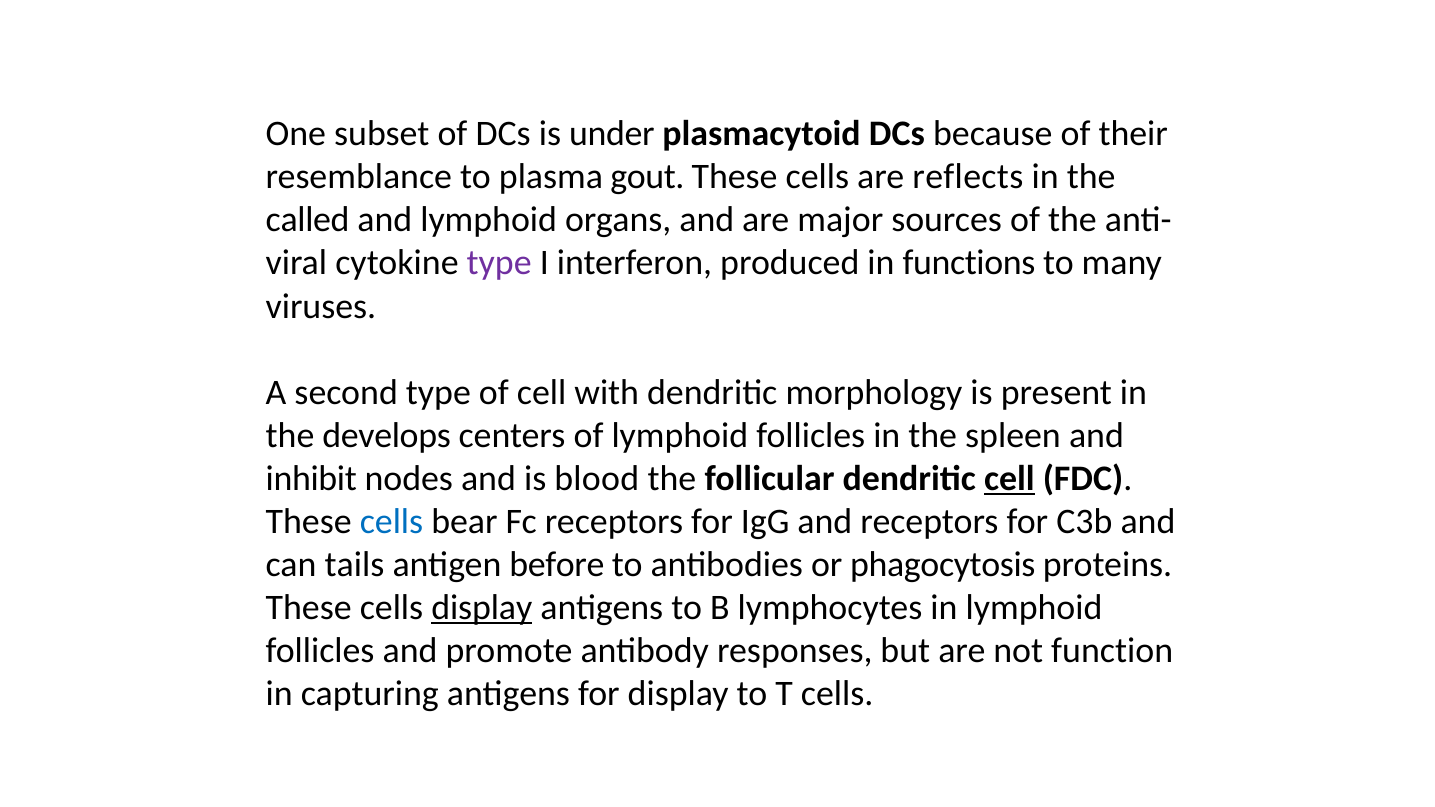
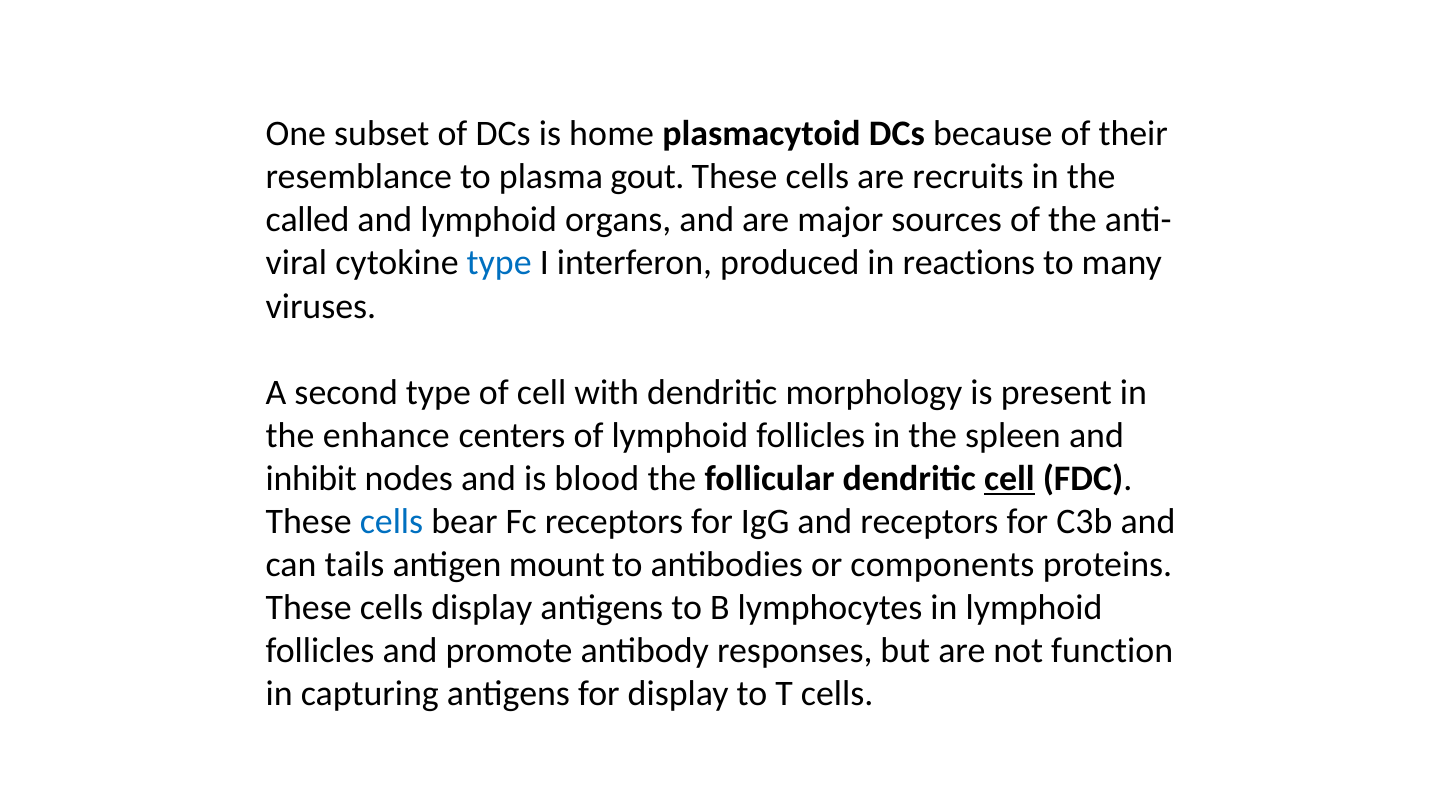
under: under -> home (612, 134)
reflects: reflects -> recruits (968, 177)
type colour: purple -> blue (499, 263)
functions: functions -> reactions (969, 263)
develops: develops -> enhance (386, 435)
before: before -> mount (557, 565)
phagocytosis: phagocytosis -> components (943, 565)
display underline: present -> none (482, 608)
